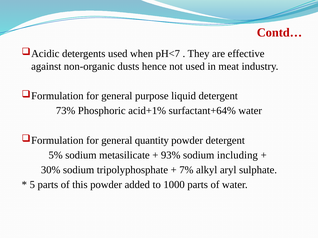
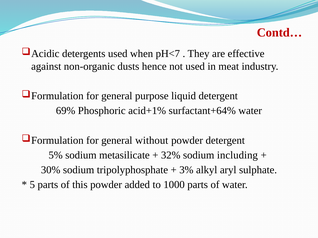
73%: 73% -> 69% (66, 111)
quantity: quantity -> without (152, 141)
93%: 93% -> 32% (171, 155)
7%: 7% -> 3% (186, 170)
